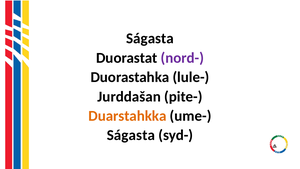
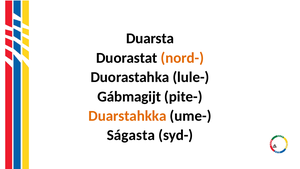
Ságasta: Ságasta -> Duarsta (150, 38)
nord- colour: purple -> orange (182, 58)
Jurddašan: Jurddašan -> Gábmagijt (129, 96)
